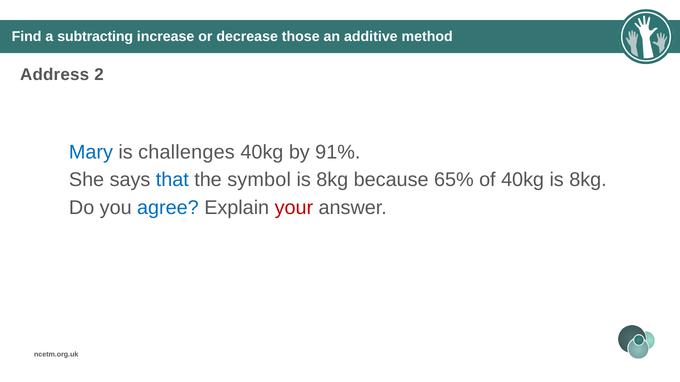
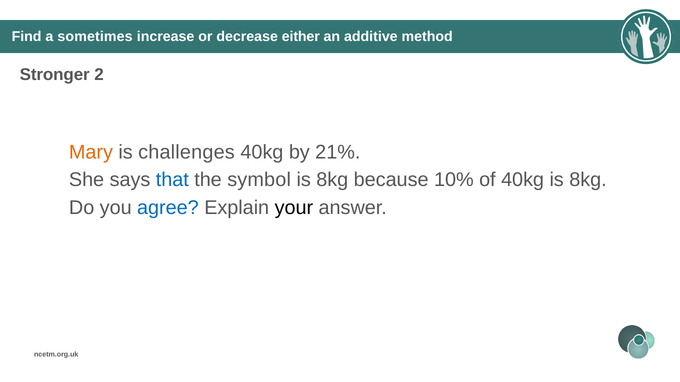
subtracting: subtracting -> sometimes (95, 37)
those: those -> either (301, 37)
Address: Address -> Stronger (55, 75)
Mary colour: blue -> orange (91, 152)
91%: 91% -> 21% (338, 152)
65%: 65% -> 10% (454, 180)
your colour: red -> black (294, 208)
